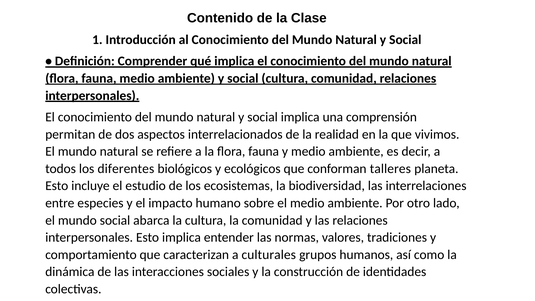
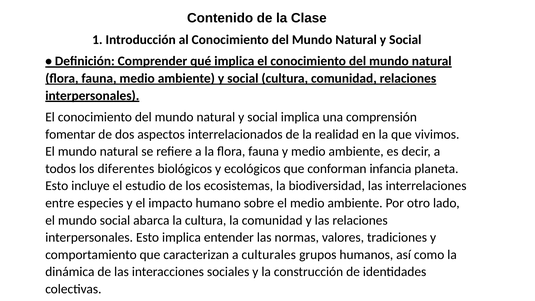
permitan: permitan -> fomentar (70, 134)
talleres: talleres -> infancia (390, 169)
